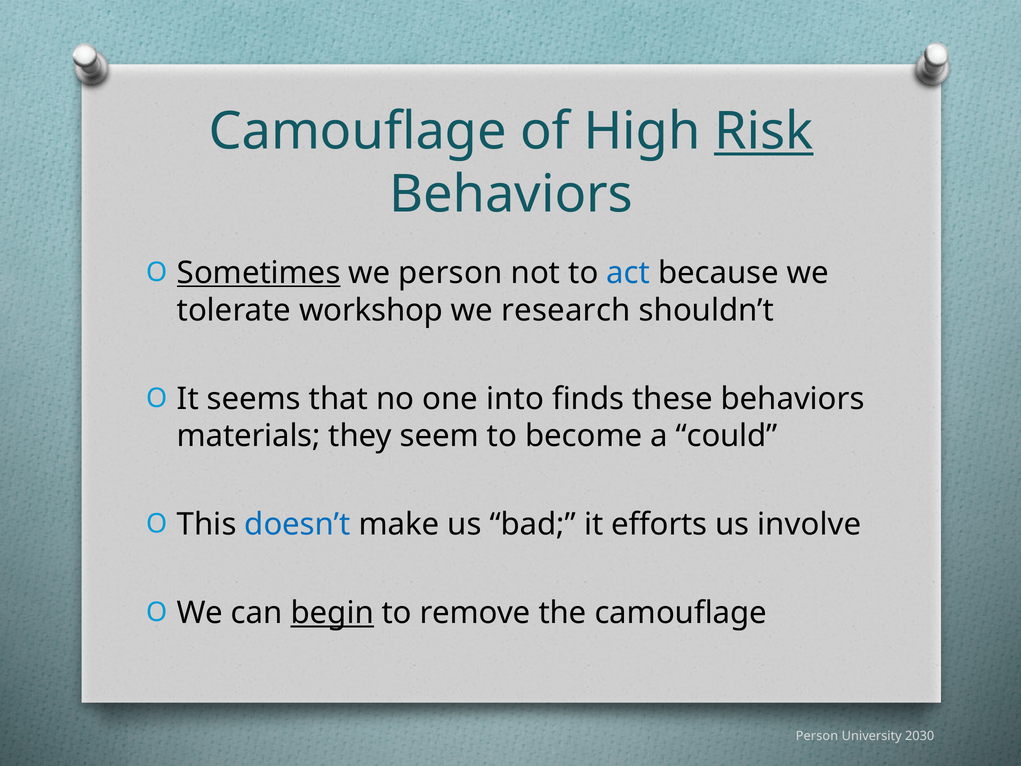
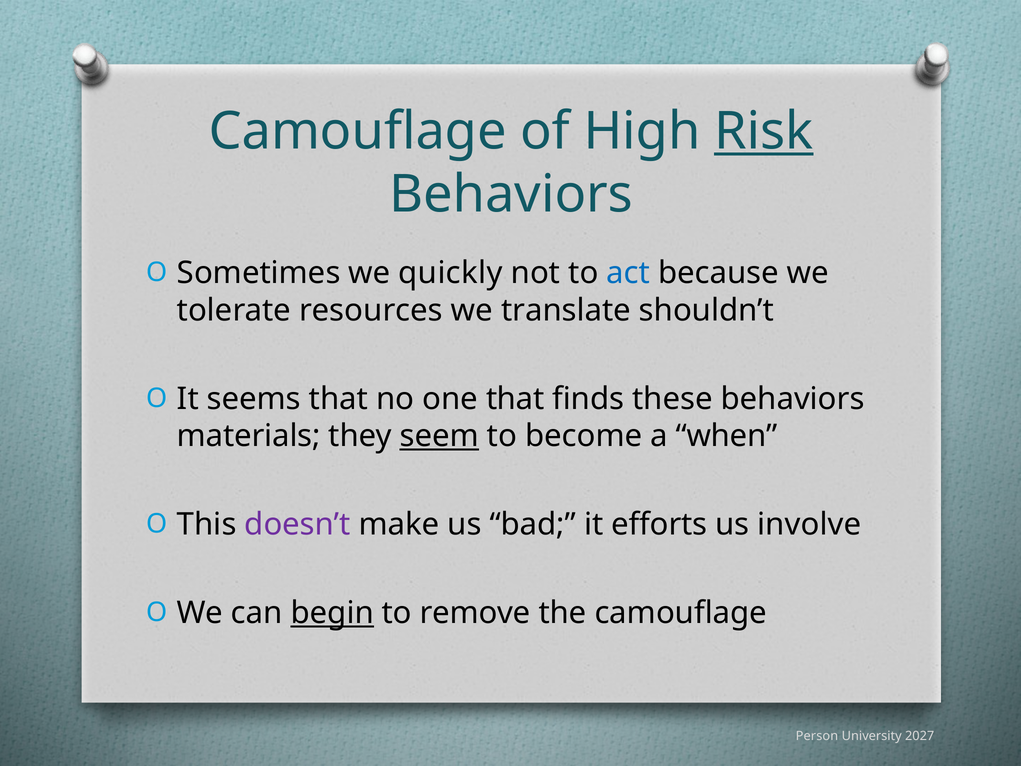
Sometimes underline: present -> none (259, 273)
we person: person -> quickly (450, 273)
workshop: workshop -> resources (371, 310)
research: research -> translate (566, 310)
one into: into -> that (515, 399)
seem underline: none -> present (439, 436)
could: could -> when (727, 436)
doesn’t colour: blue -> purple (298, 524)
2030: 2030 -> 2027 (920, 736)
